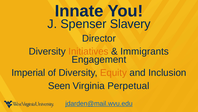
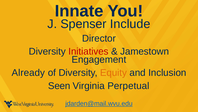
Slavery: Slavery -> Include (130, 24)
Initiatives colour: orange -> red (88, 51)
Immigrants: Immigrants -> Jamestown (145, 51)
Imperial: Imperial -> Already (28, 72)
